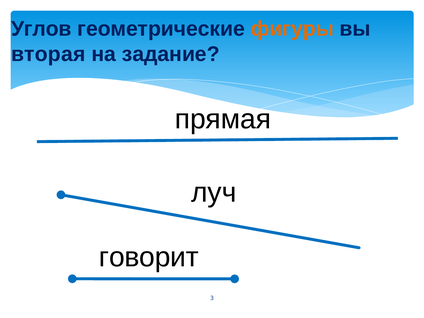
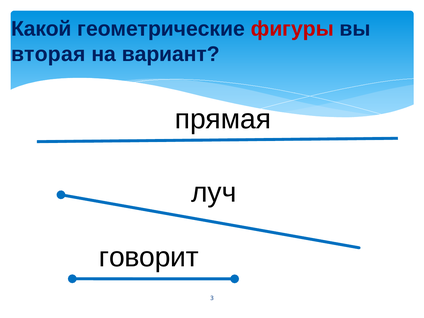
Углов: Углов -> Какой (41, 29)
фигуры colour: orange -> red (292, 29)
задание: задание -> вариант (171, 54)
